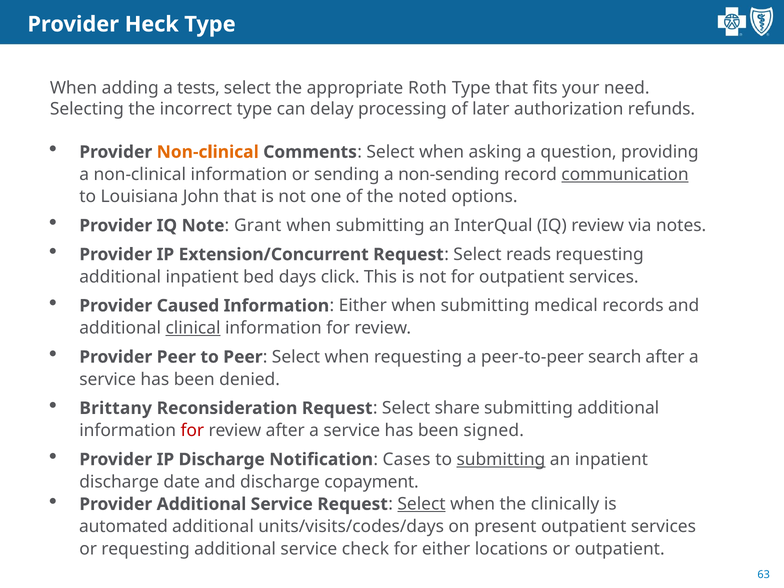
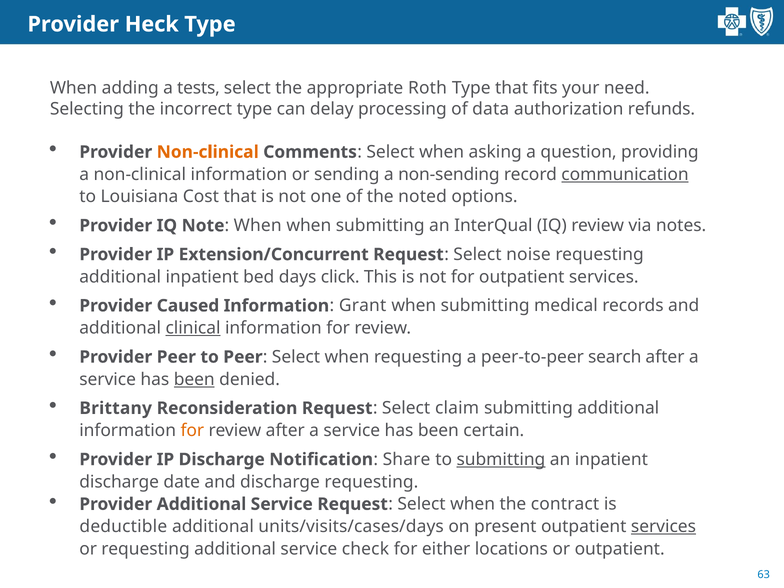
later: later -> data (491, 109)
John: John -> Cost (201, 197)
Note Grant: Grant -> When (258, 226)
reads: reads -> noise (528, 254)
Information Either: Either -> Grant (363, 306)
been underline: none -> present (194, 379)
share: share -> claim (457, 408)
for colour: red -> orange (192, 431)
signed: signed -> certain (494, 431)
Cases: Cases -> Share (407, 459)
discharge copayment: copayment -> requesting (371, 482)
Select underline: present -> none (422, 504)
clinically: clinically -> contract (565, 504)
automated: automated -> deductible (123, 526)
units/visits/codes/days: units/visits/codes/days -> units/visits/cases/days (351, 526)
services underline: none -> present (663, 526)
